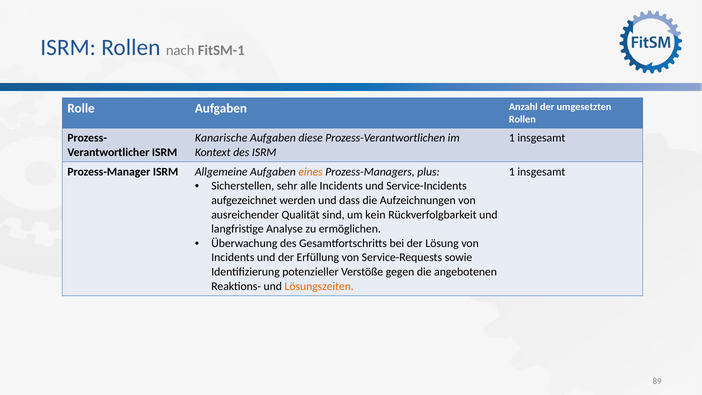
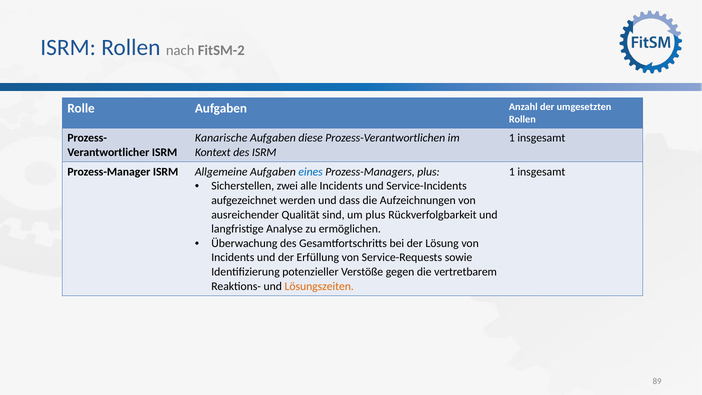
FitSM-1: FitSM-1 -> FitSM-2 (221, 50)
eines colour: orange -> blue (311, 172)
sehr: sehr -> zwei (287, 186)
um kein: kein -> plus (375, 215)
angebotenen: angebotenen -> vertretbarem (466, 272)
